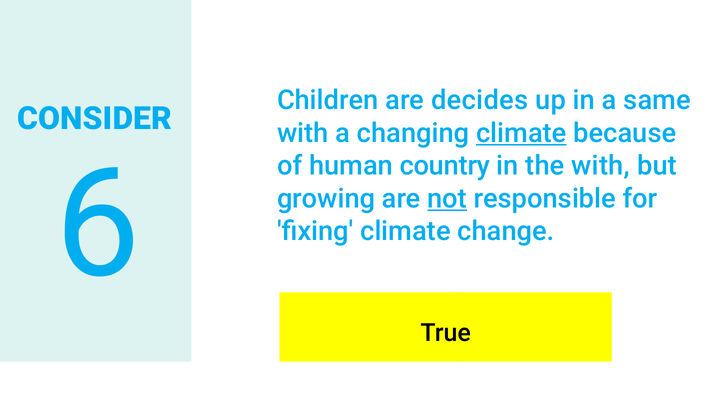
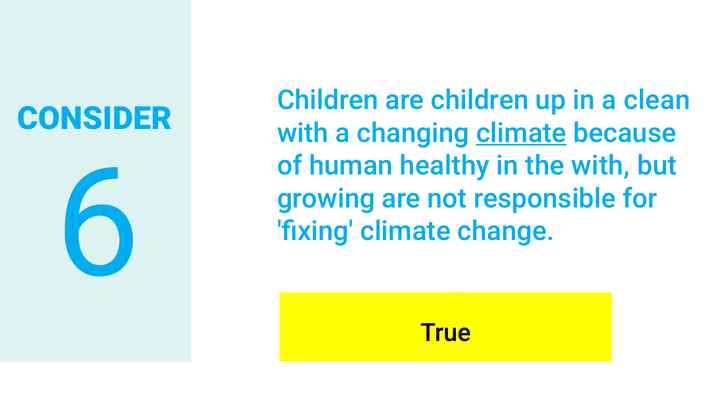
are decides: decides -> children (480, 101)
same: same -> clean (657, 101)
country: country -> healthy (445, 166)
not underline: present -> none (447, 199)
